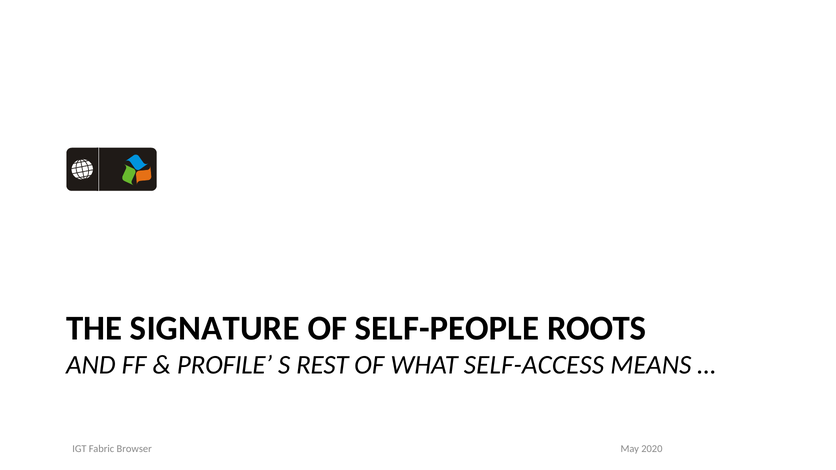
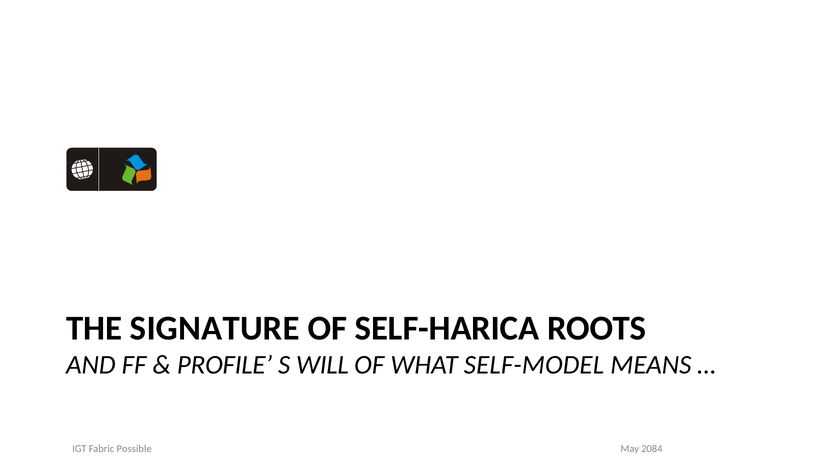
SELF-PEOPLE: SELF-PEOPLE -> SELF-HARICA (447, 329)
REST: REST -> WILL (322, 365)
SELF-ACCESS: SELF-ACCESS -> SELF-MODEL (534, 365)
Browser: Browser -> Possible (134, 449)
2020: 2020 -> 2084 (652, 449)
